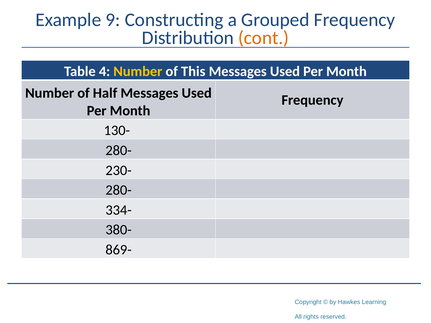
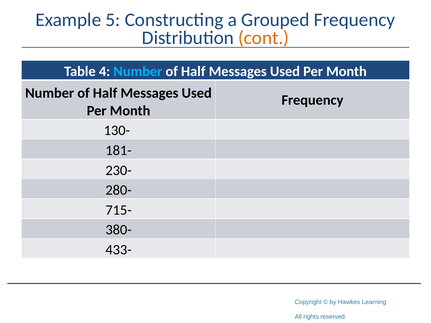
9: 9 -> 5 (113, 20)
Number colour: yellow -> light blue (138, 72)
This: This -> Half (193, 72)
280-: 280- -> 181- (119, 151)
334-: 334- -> 715- (119, 210)
869-: 869- -> 433- (119, 250)
